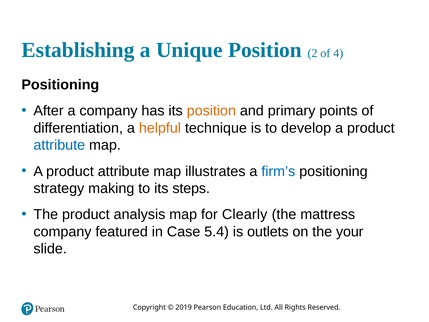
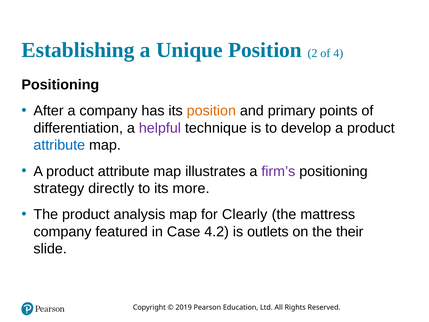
helpful colour: orange -> purple (160, 128)
firm’s colour: blue -> purple (278, 171)
making: making -> directly (111, 188)
steps: steps -> more (191, 188)
5.4: 5.4 -> 4.2 (217, 232)
your: your -> their (350, 232)
